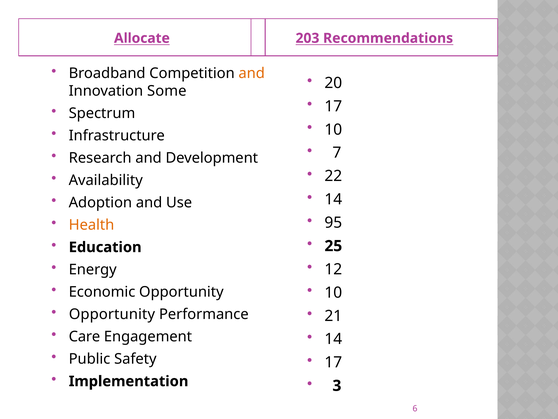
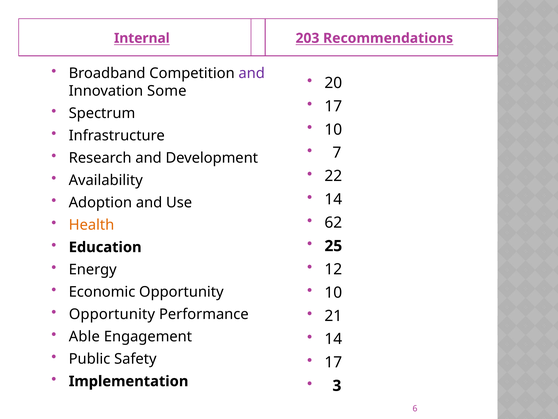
Allocate: Allocate -> Internal (142, 38)
and colour: orange -> purple (252, 73)
95: 95 -> 62 (333, 222)
Care: Care -> Able (84, 336)
